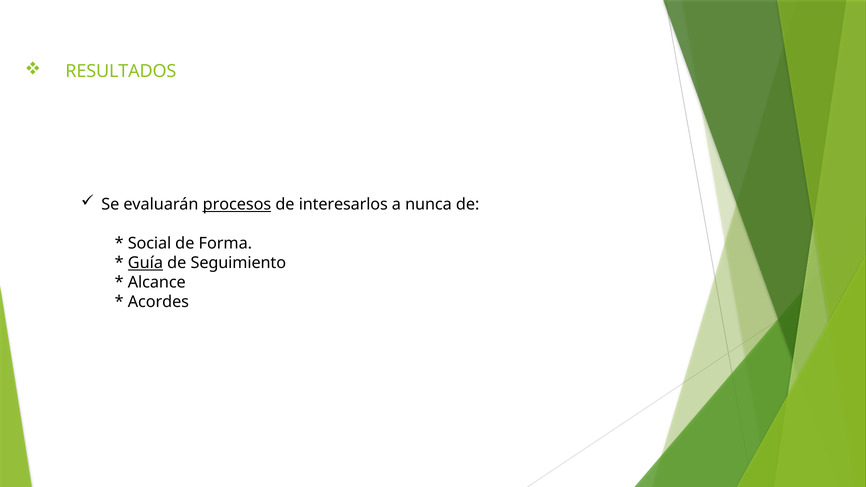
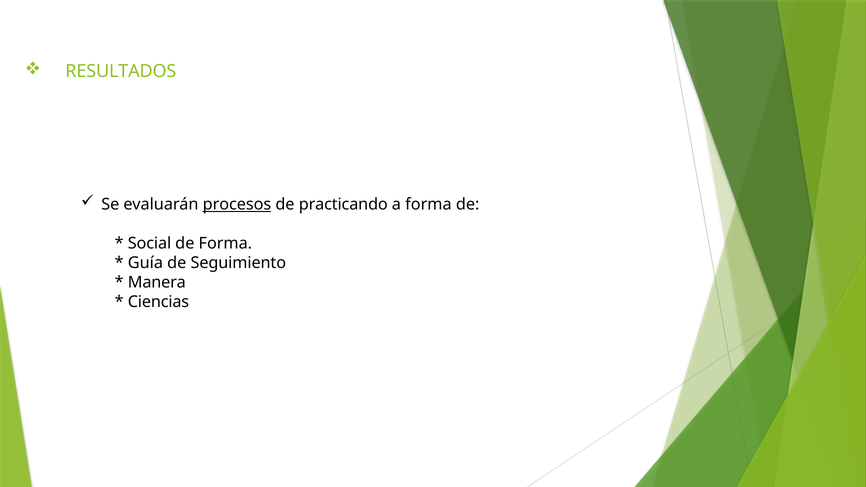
interesarlos: interesarlos -> practicando (343, 204)
a nunca: nunca -> forma (428, 204)
Guía underline: present -> none (145, 263)
Alcance: Alcance -> Manera (157, 282)
Acordes: Acordes -> Ciencias (158, 302)
